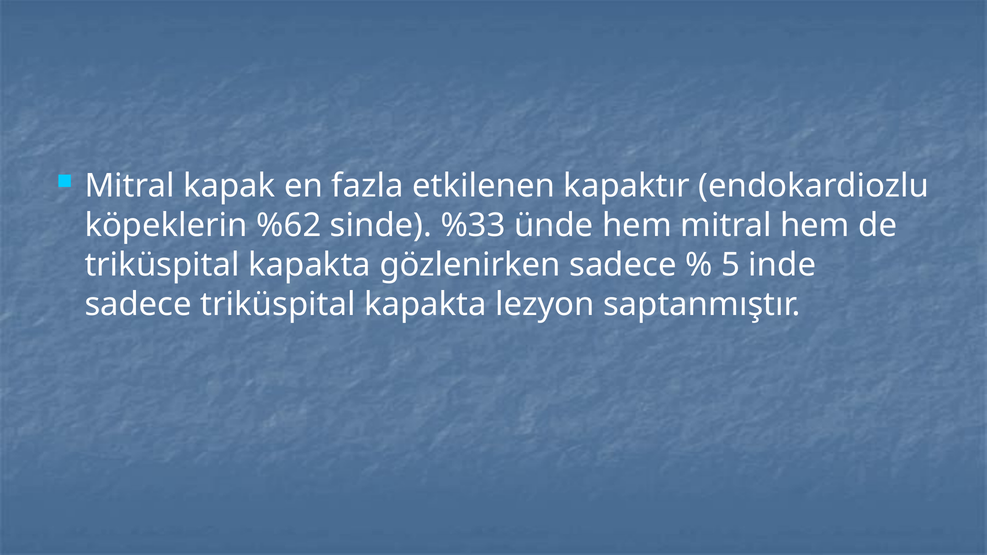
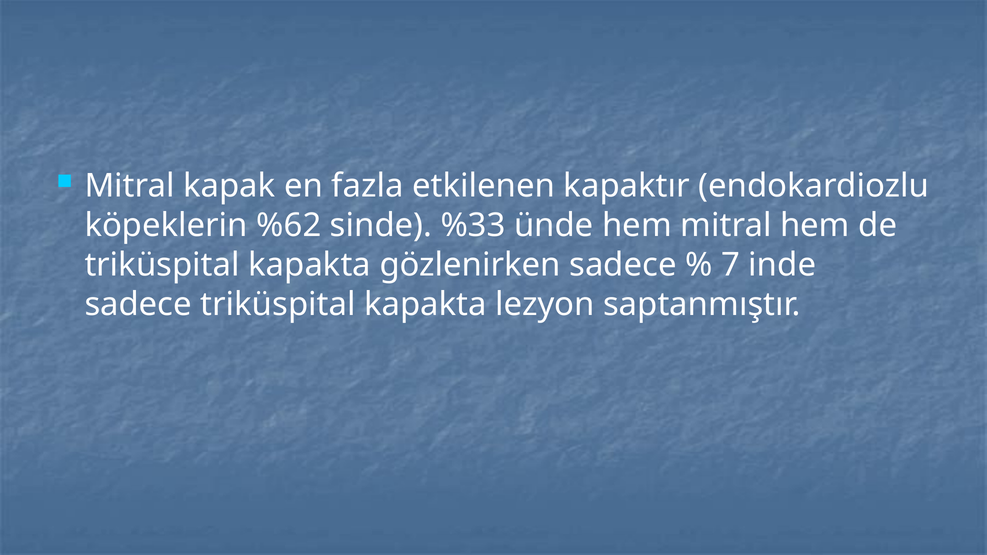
5: 5 -> 7 (731, 265)
